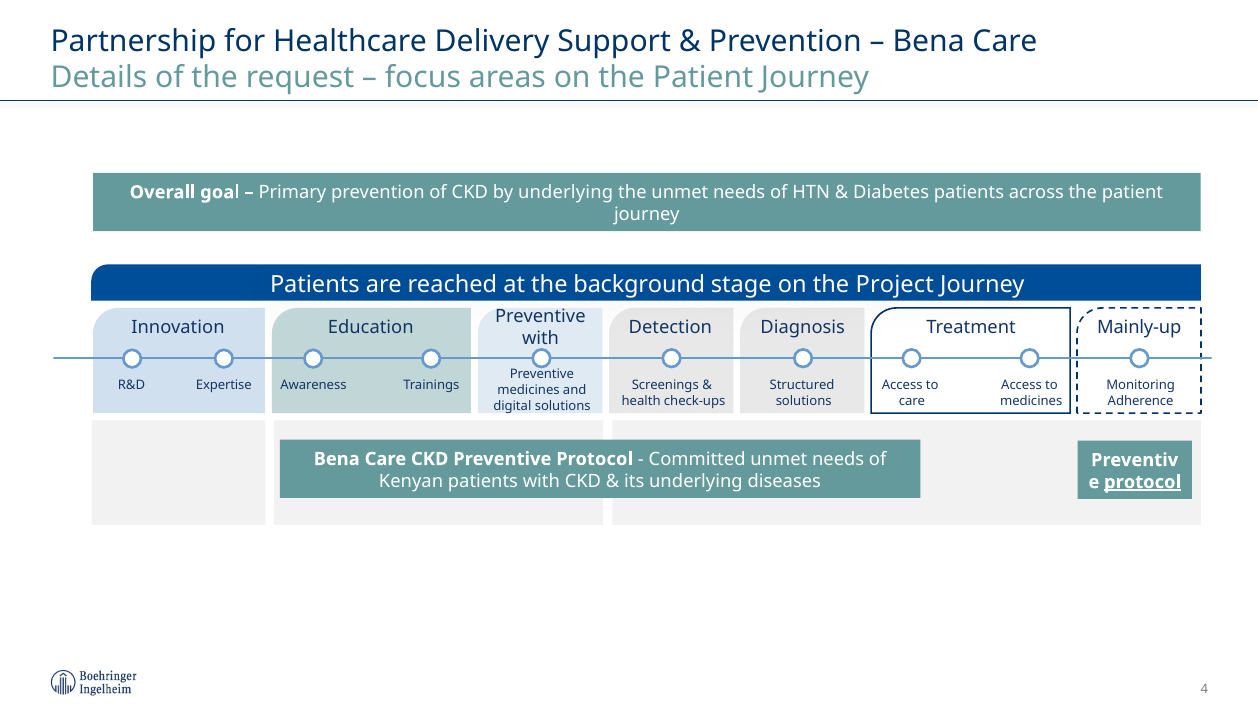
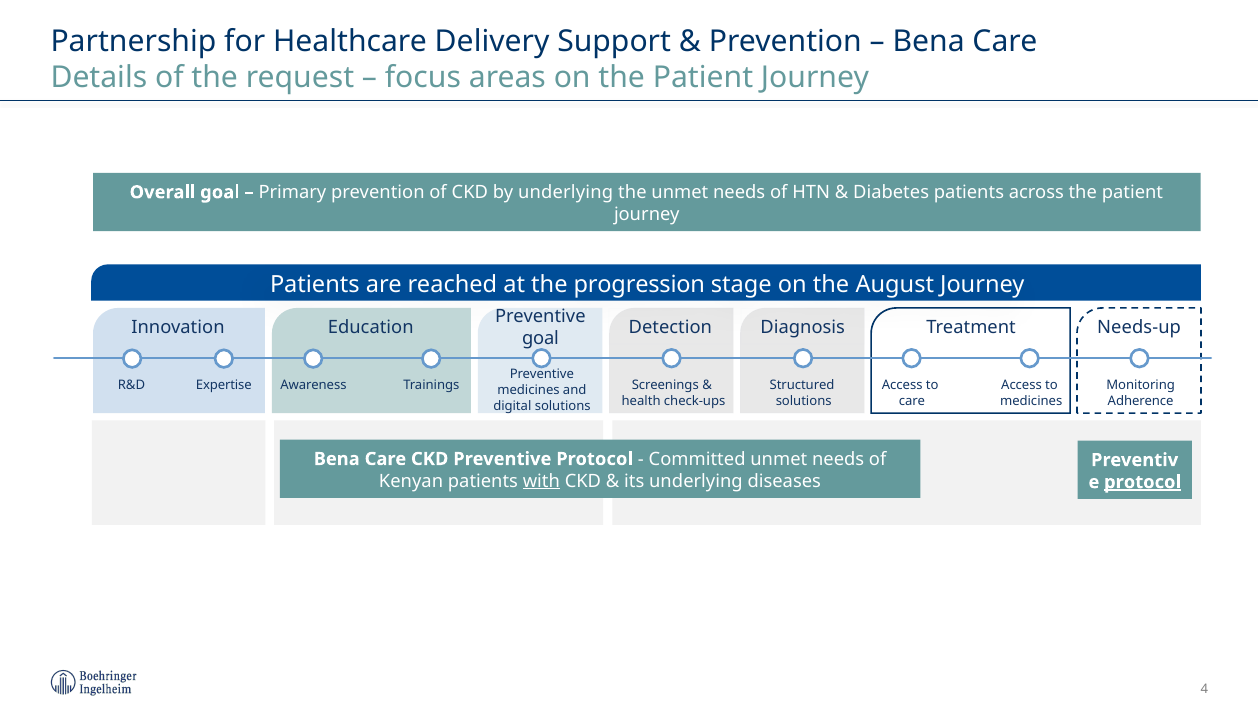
background: background -> progression (639, 285)
Project: Project -> August (895, 285)
Mainly-up: Mainly-up -> Needs-up (1139, 327)
with: with -> goal (541, 338)
with underline: none -> present (541, 481)
